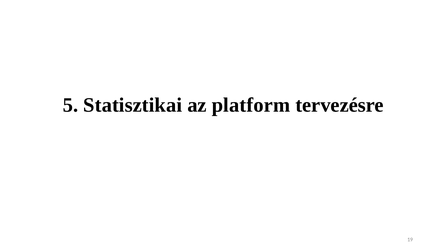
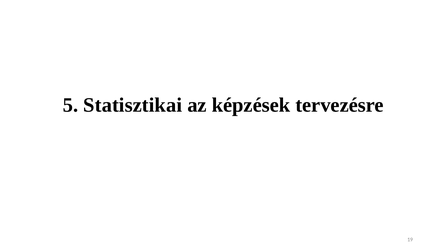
platform: platform -> képzések (251, 105)
